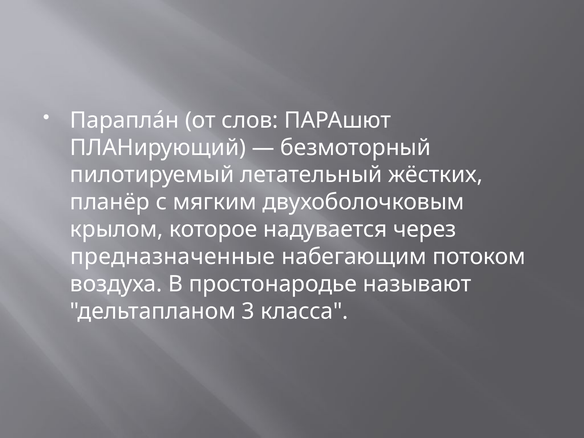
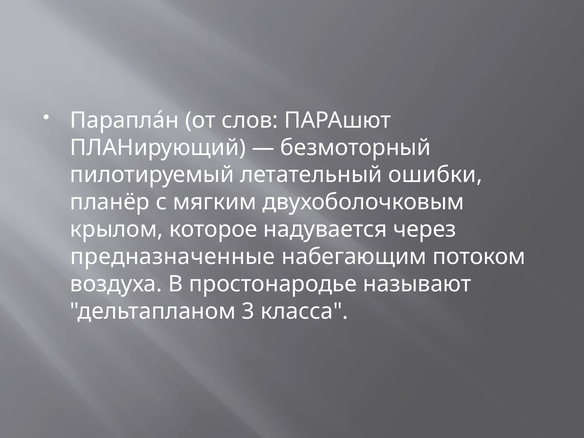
жёстких: жёстких -> ошибки (435, 175)
